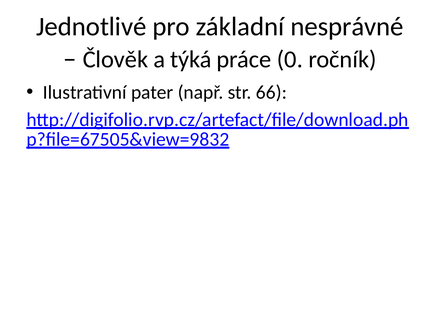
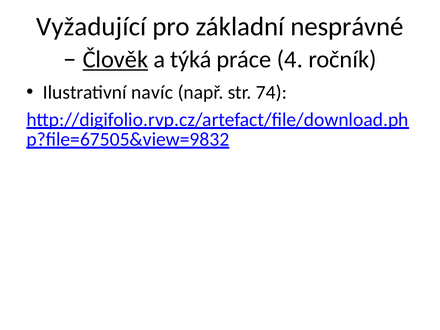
Jednotlivé: Jednotlivé -> Vyžadující (91, 26)
Člověk underline: none -> present (115, 60)
0: 0 -> 4 (290, 60)
pater: pater -> navíc (152, 92)
66: 66 -> 74 (271, 92)
